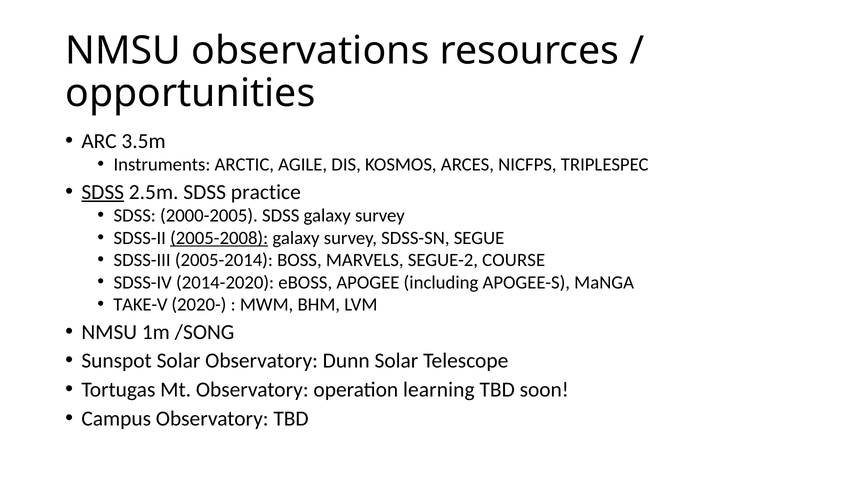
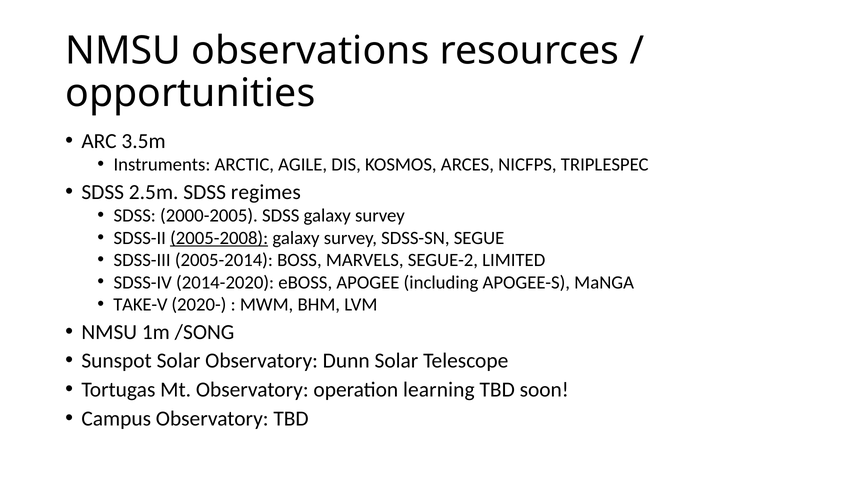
SDSS underline: present -> none (103, 192)
practice: practice -> regimes (266, 192)
COURSE: COURSE -> LIMITED (514, 260)
